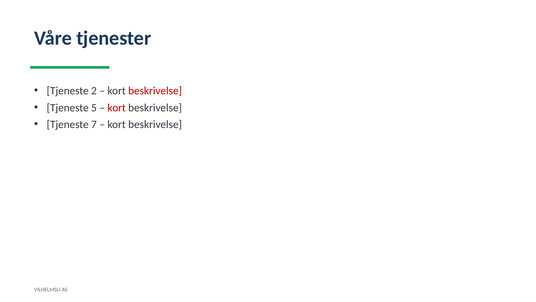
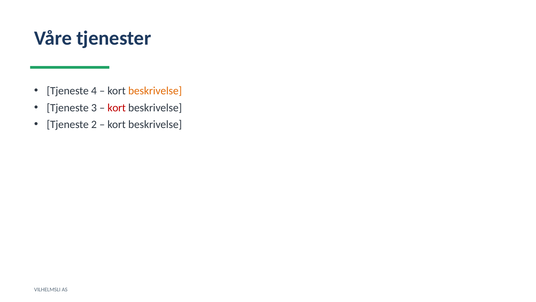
2: 2 -> 4 (94, 91)
beskrivelse colour: red -> orange (155, 91)
5: 5 -> 3 (94, 108)
7: 7 -> 2 (94, 124)
